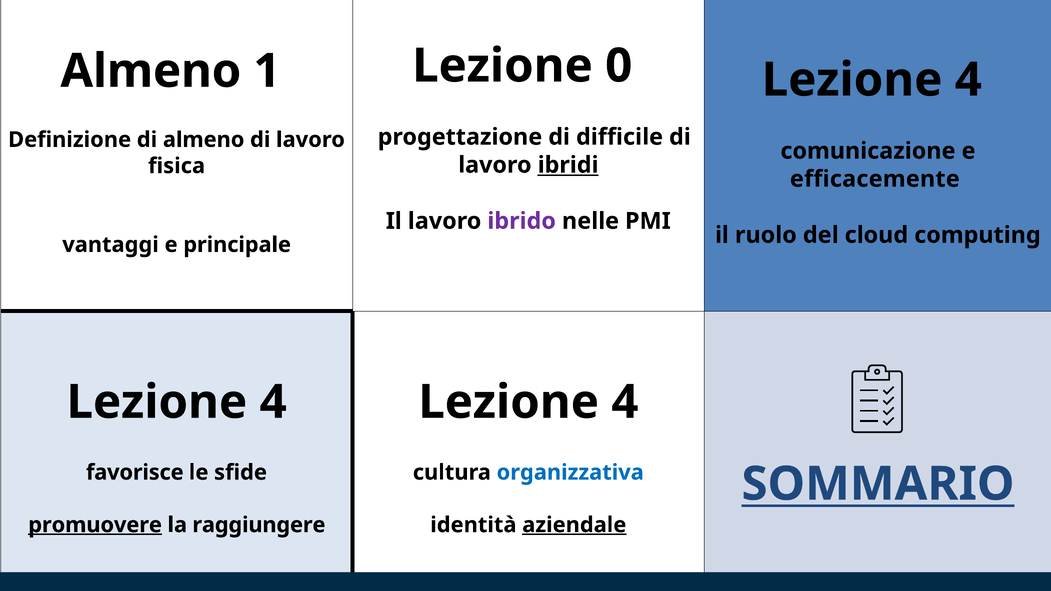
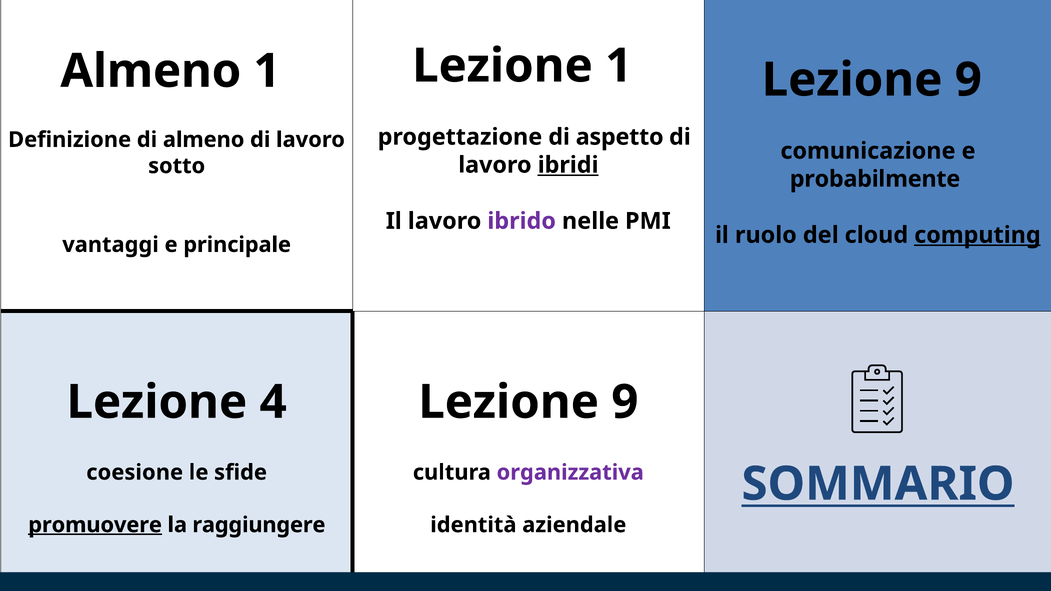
Lezione 0: 0 -> 1 (619, 66)
4: 4 -> 9 (968, 80)
difficile: difficile -> aspetto (620, 137)
fisica: fisica -> sotto (177, 166)
efficacemente: efficacemente -> probabilmente (875, 179)
computing underline: none -> present (977, 235)
4: 4 -> 9 (625, 402)
favorisce: favorisce -> coesione (135, 473)
organizzativa colour: blue -> purple (570, 473)
aziendale underline: present -> none (574, 525)
